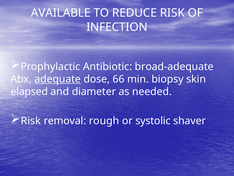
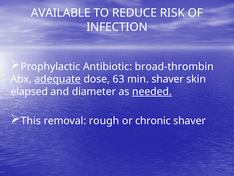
broad-adequate: broad-adequate -> broad-thrombin (174, 66)
66: 66 -> 63 (119, 79)
min biopsy: biopsy -> shaver (168, 79)
needed underline: none -> present (152, 91)
Risk: Risk -> This (31, 121)
systolic: systolic -> chronic (153, 121)
